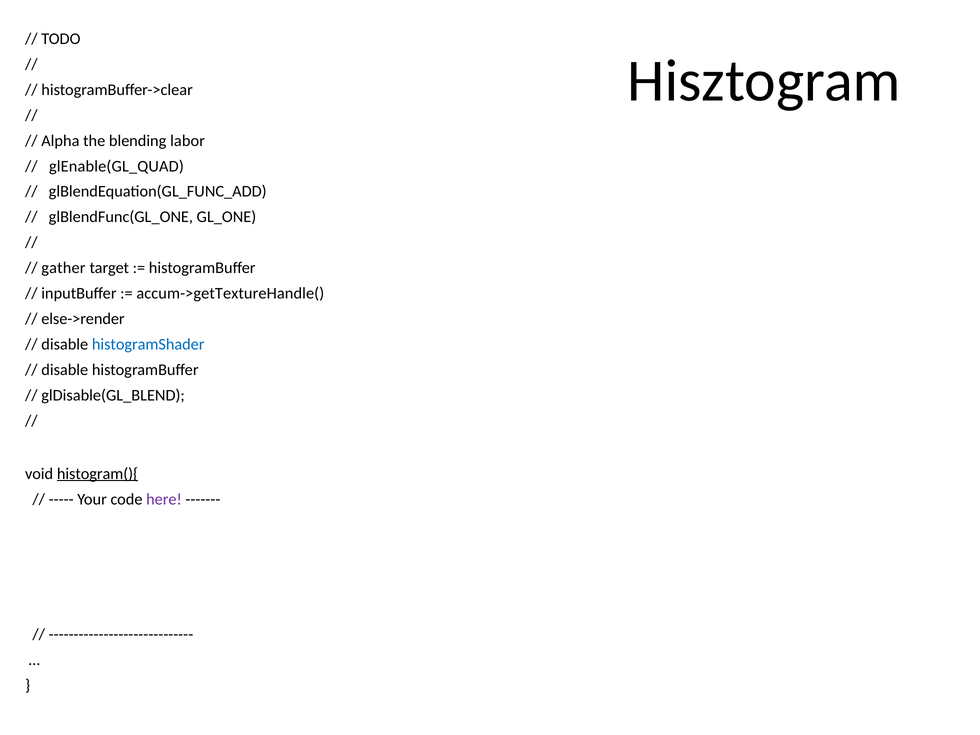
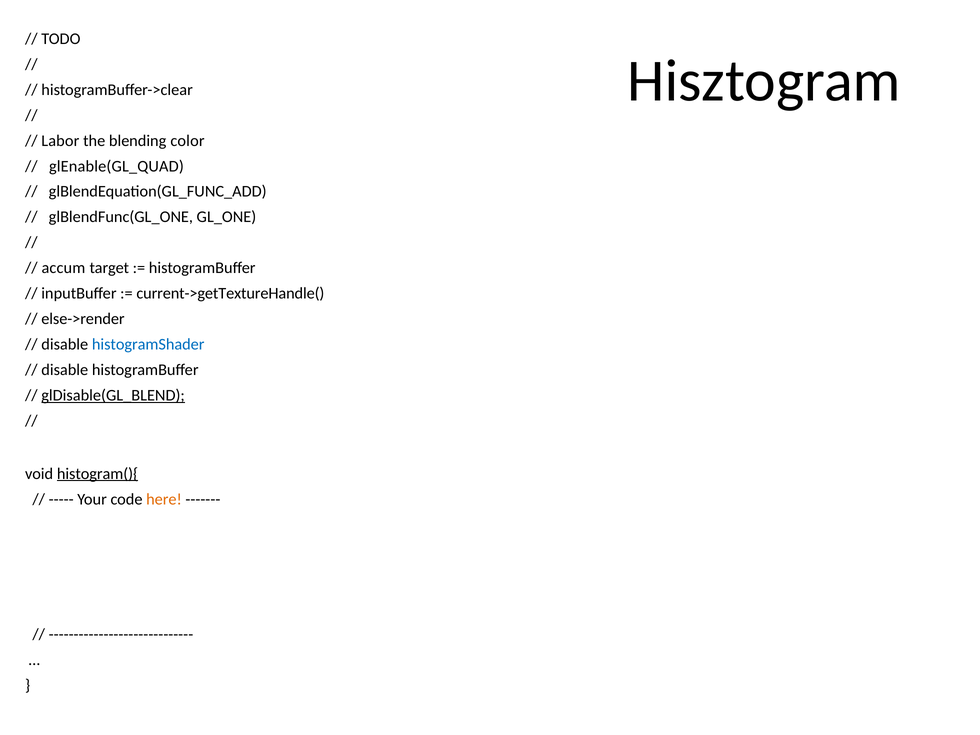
Alpha: Alpha -> Labor (60, 141)
labor: labor -> color (188, 141)
gather: gather -> accum (63, 268)
accum->getTextureHandle(: accum->getTextureHandle( -> current->getTextureHandle( (230, 293)
glDisable(GL_BLEND underline: none -> present (113, 395)
here colour: purple -> orange (164, 499)
